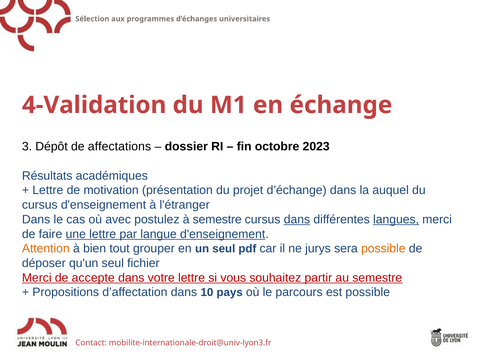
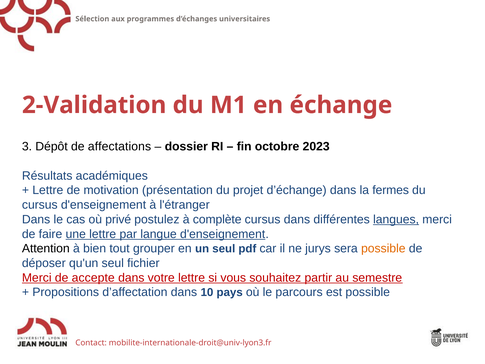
4-Validation: 4-Validation -> 2-Validation (94, 105)
auquel: auquel -> fermes (391, 190)
avec: avec -> privé (118, 219)
à semestre: semestre -> complète (217, 219)
dans underline: present -> none (297, 219)
Attention colour: orange -> black (46, 248)
